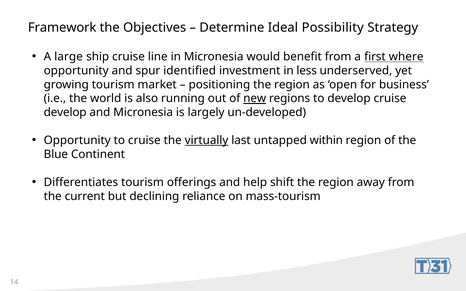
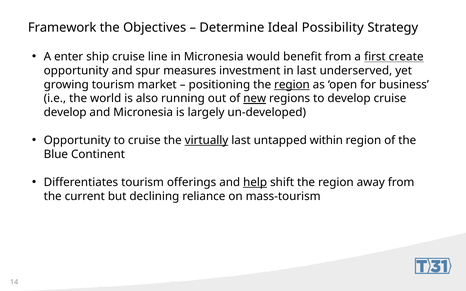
large: large -> enter (69, 57)
where: where -> create (406, 57)
identified: identified -> measures (190, 71)
in less: less -> last (307, 71)
region underline: none -> present (292, 85)
help underline: none -> present (255, 182)
